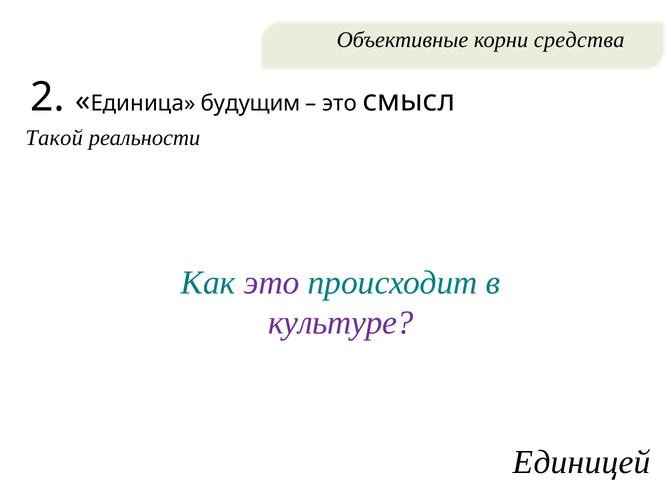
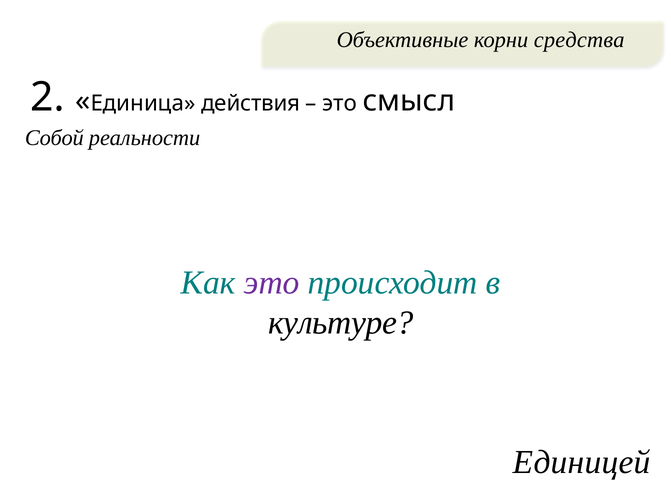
будущим: будущим -> действия (251, 104)
Такой: Такой -> Собой (54, 138)
культуре colour: purple -> black (341, 323)
